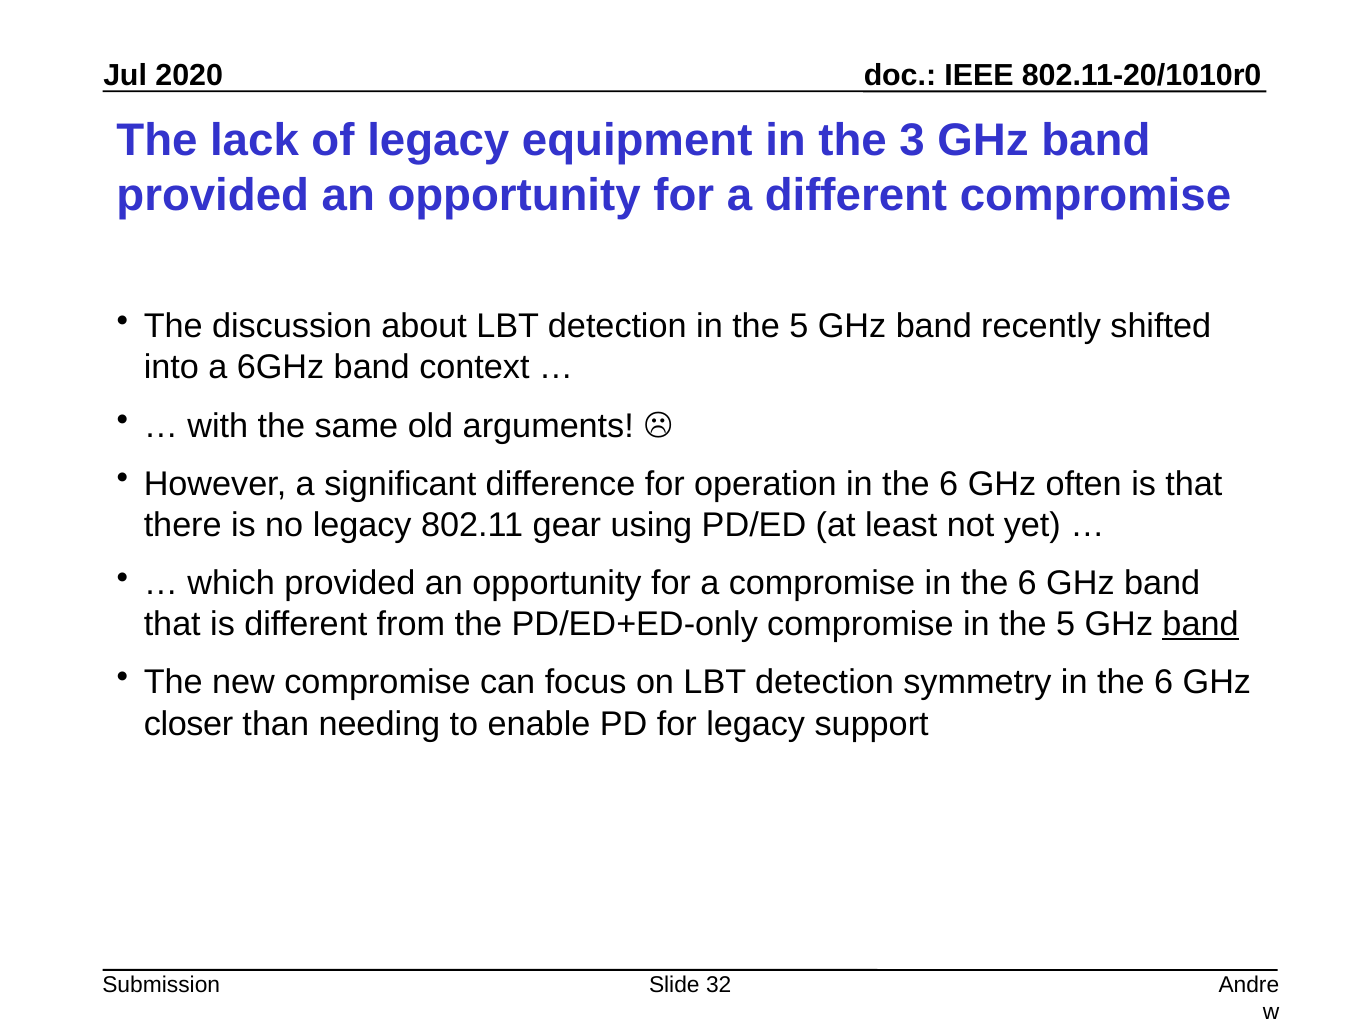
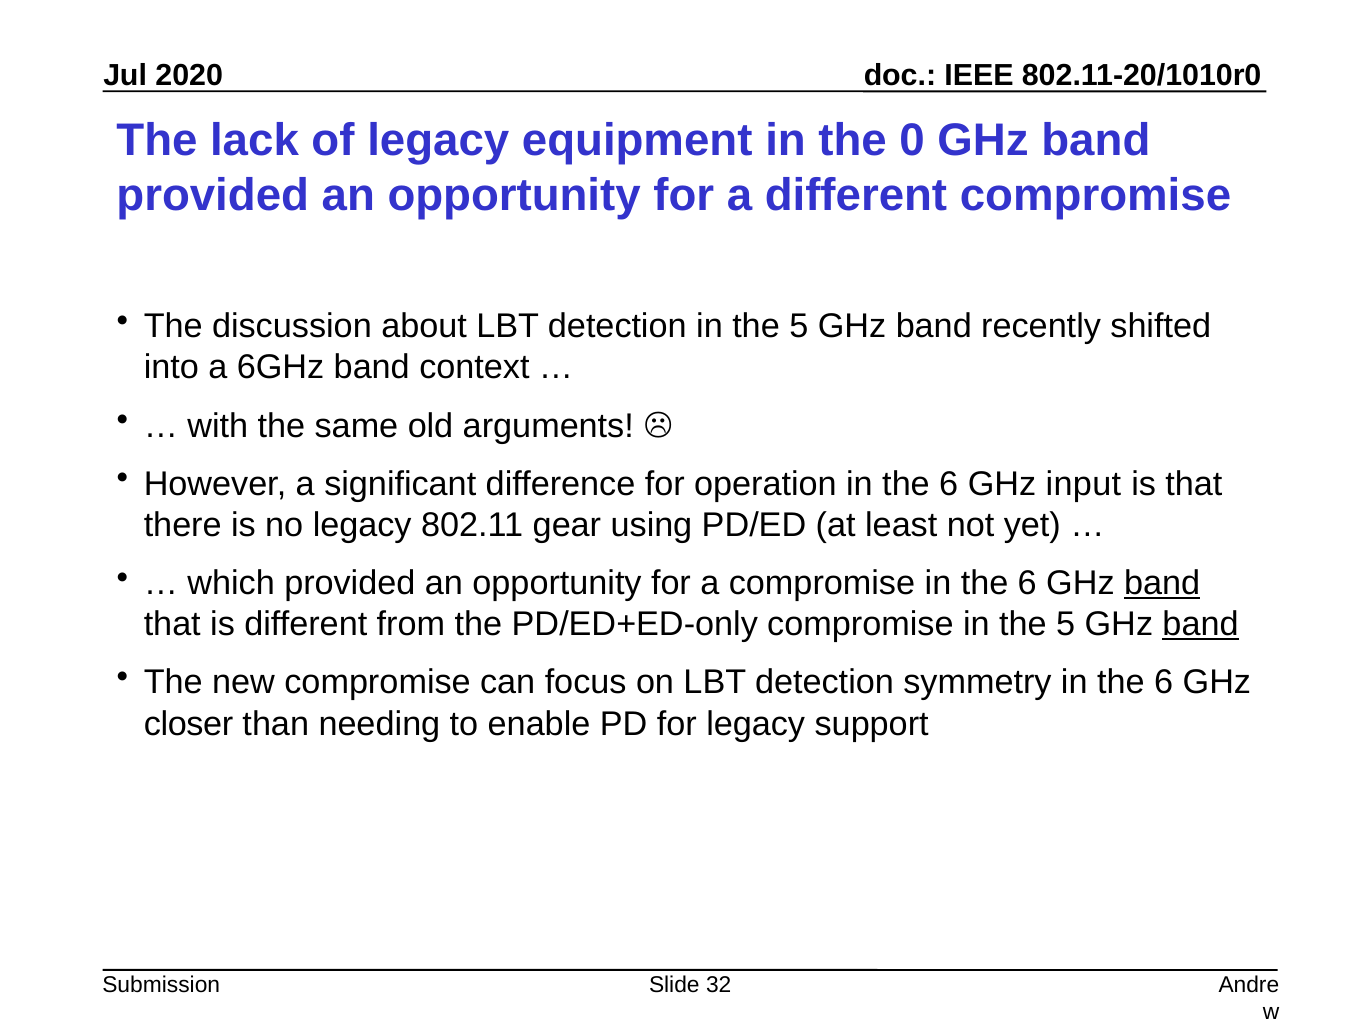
3: 3 -> 0 (912, 140)
often: often -> input (1083, 484)
band underline: none -> present (1162, 583)
